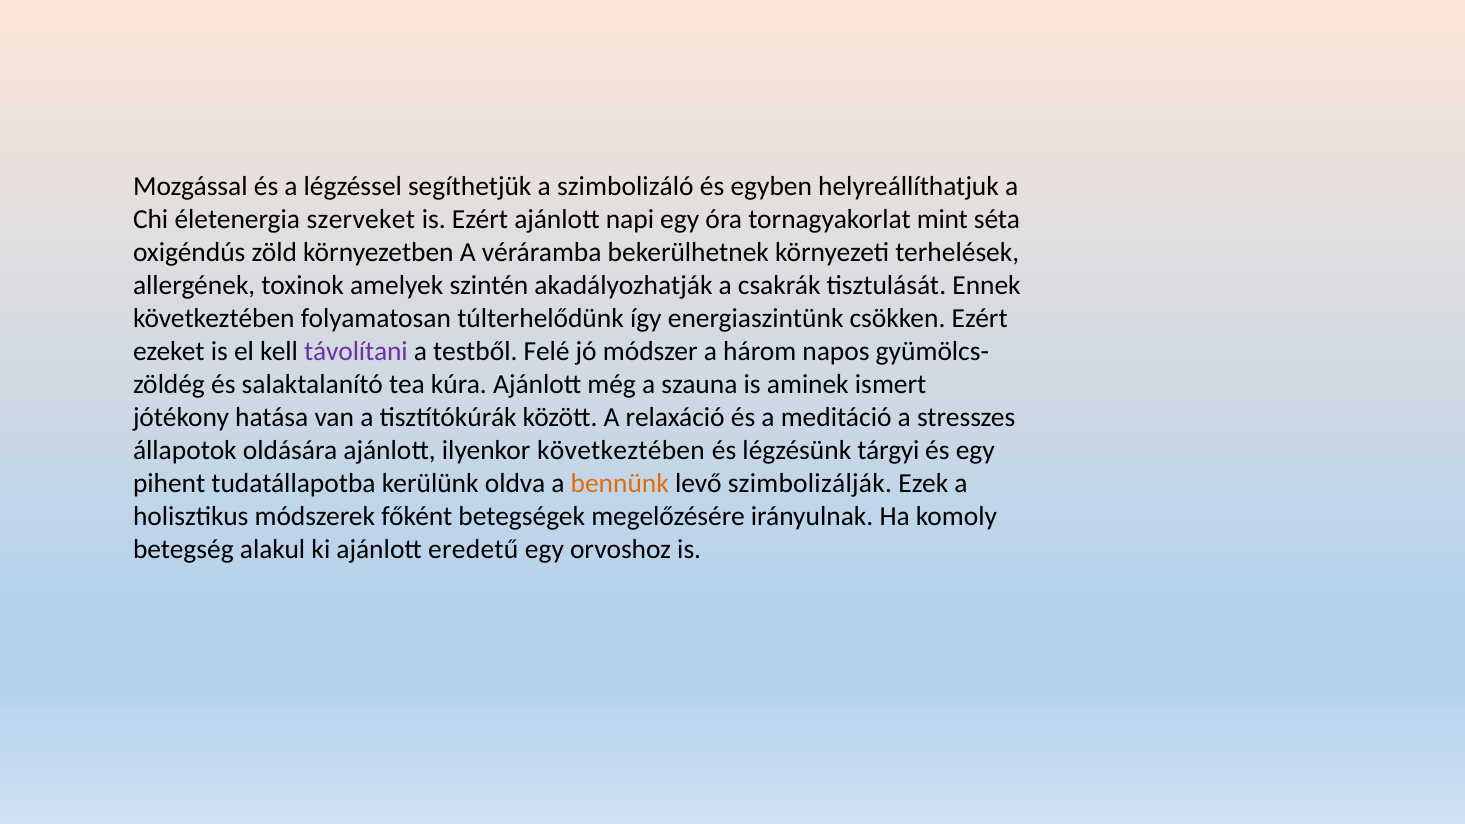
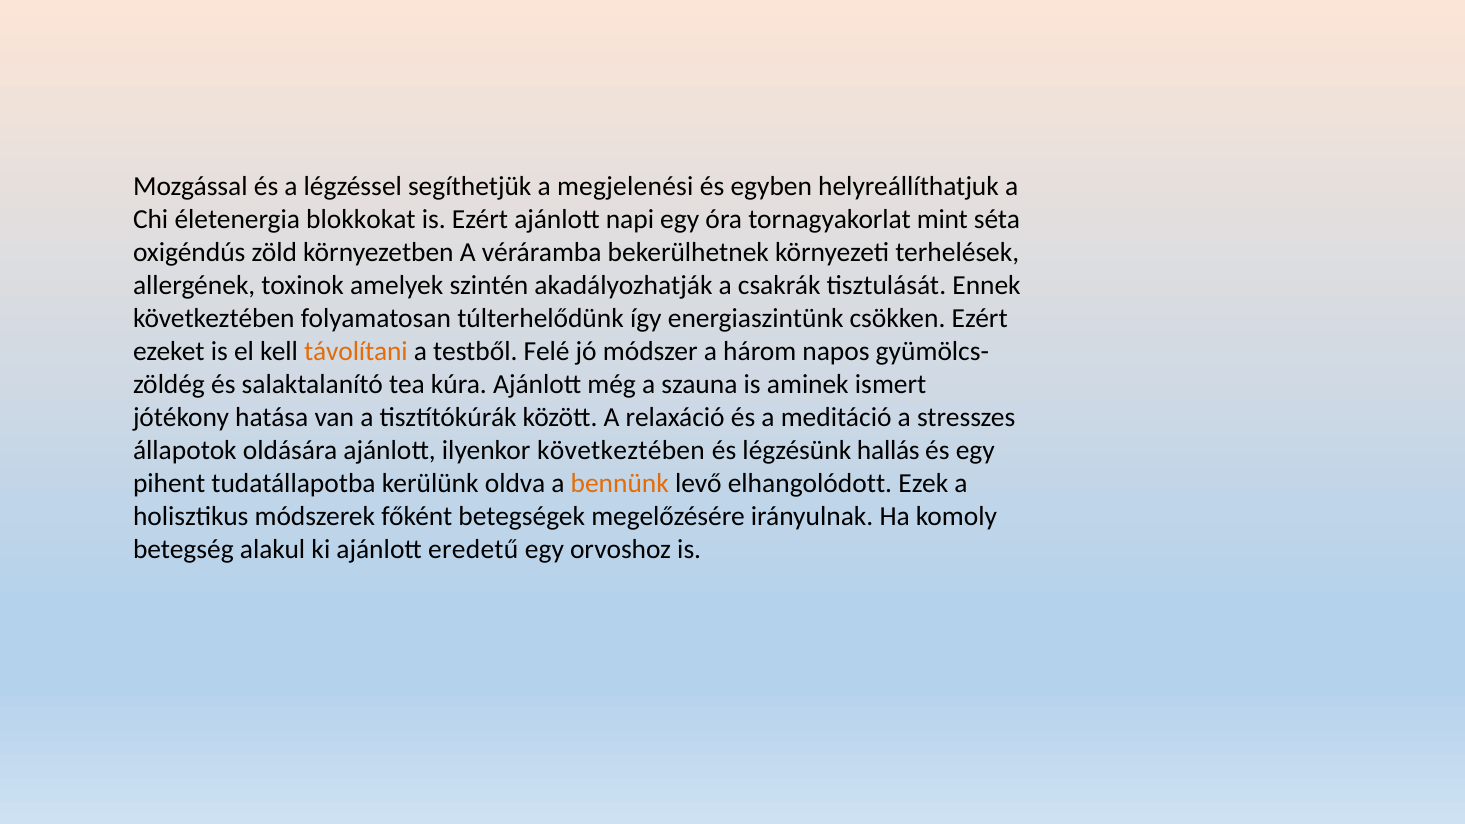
szimbolizáló: szimbolizáló -> megjelenési (625, 187)
szerveket: szerveket -> blokkokat (361, 220)
távolítani colour: purple -> orange (356, 351)
tárgyi: tárgyi -> hallás (888, 450)
szimbolizálják: szimbolizálják -> elhangolódott (810, 483)
